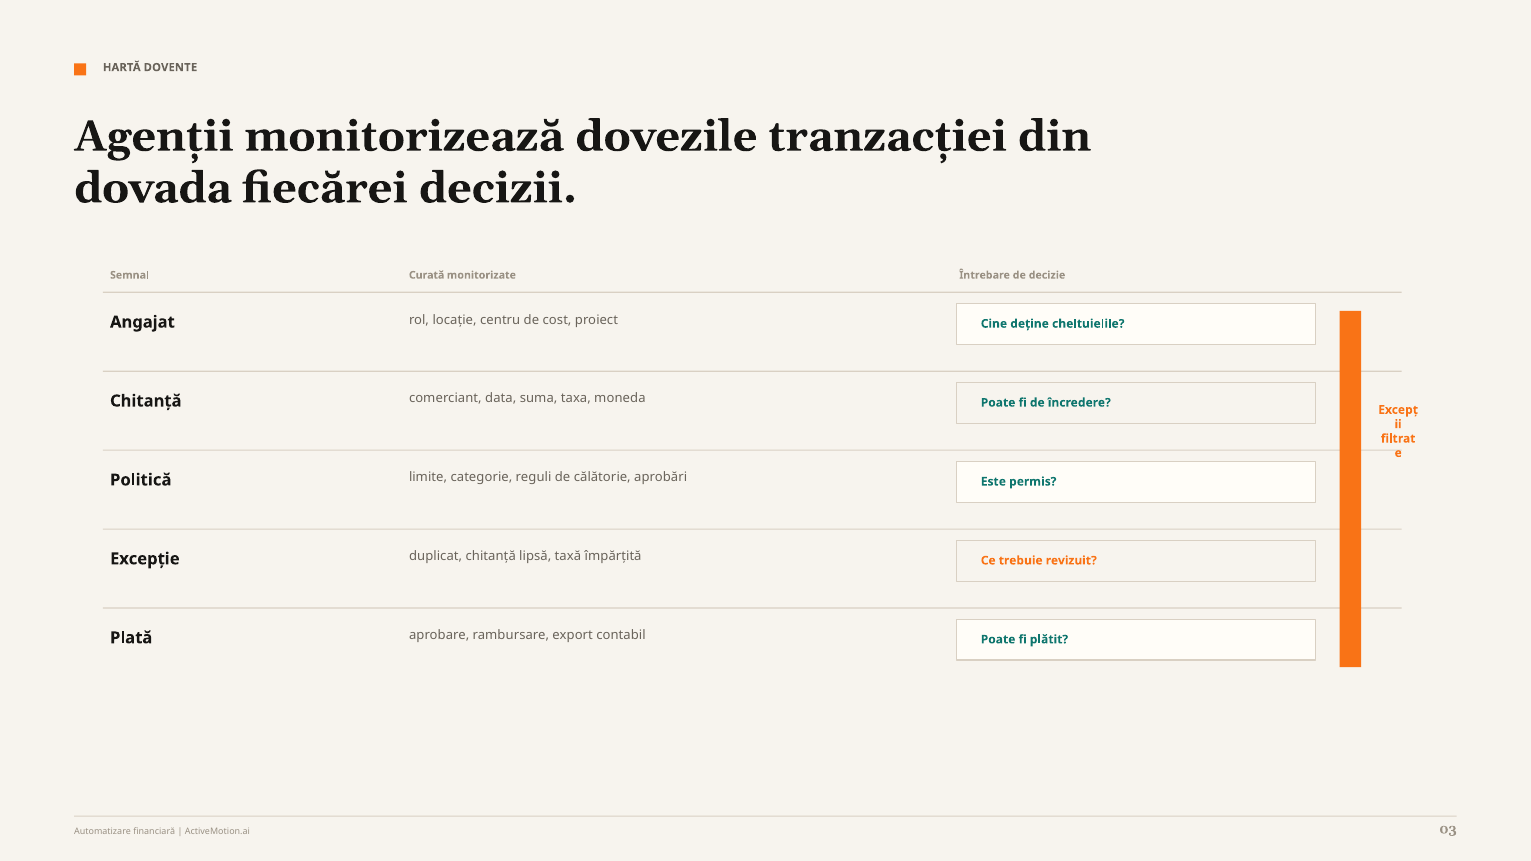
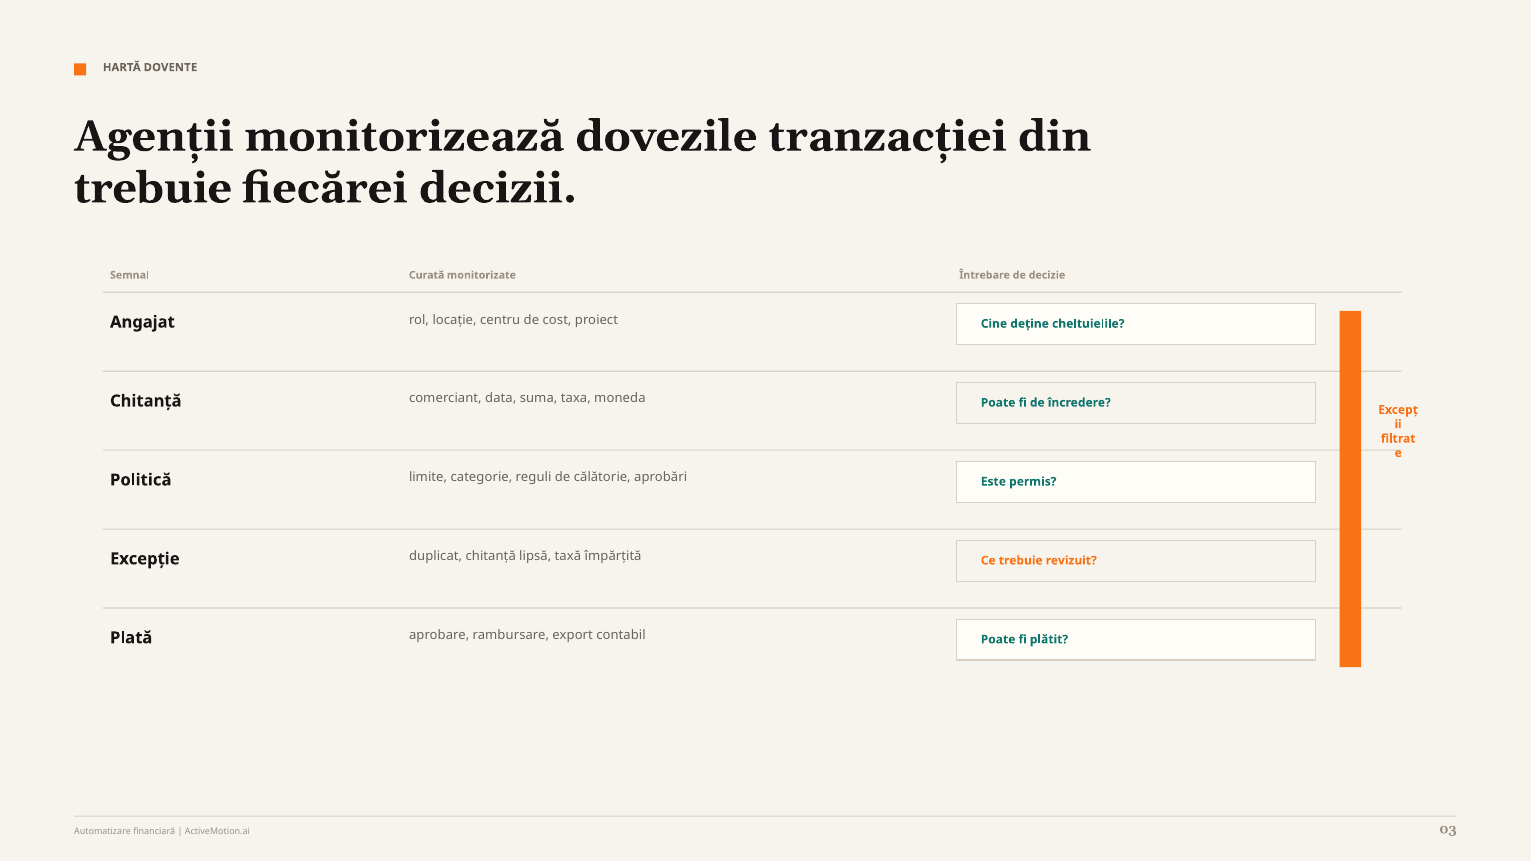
dovada: dovada -> trebuie (153, 188)
